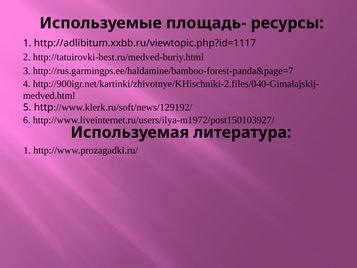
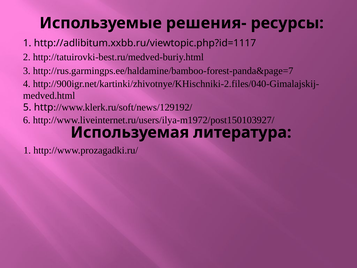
площадь-: площадь- -> решения- (206, 23)
